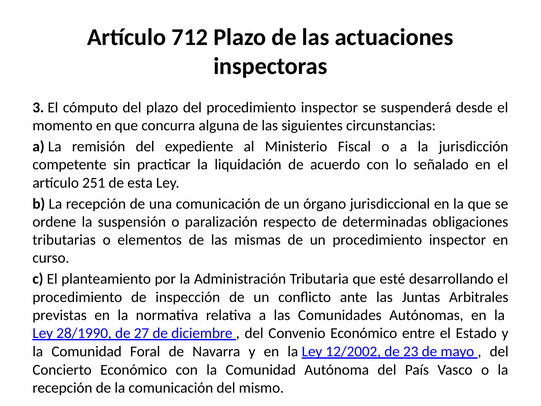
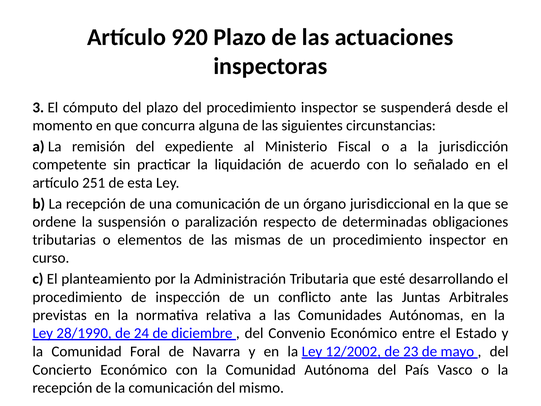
712: 712 -> 920 (190, 37)
27: 27 -> 24 (141, 333)
